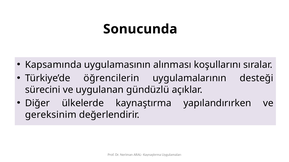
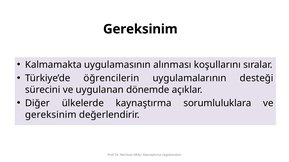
Sonucunda: Sonucunda -> Gereksinim (140, 29)
Kapsamında: Kapsamında -> Kalmamakta (53, 65)
gündüzlü: gündüzlü -> dönemde (148, 90)
yapılandırırken: yapılandırırken -> sorumluluklara (217, 103)
